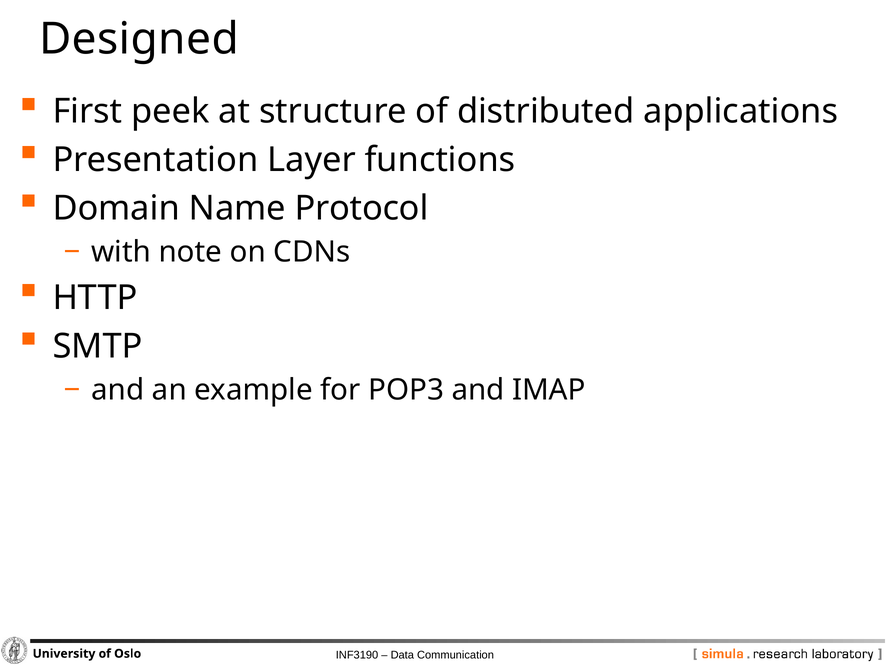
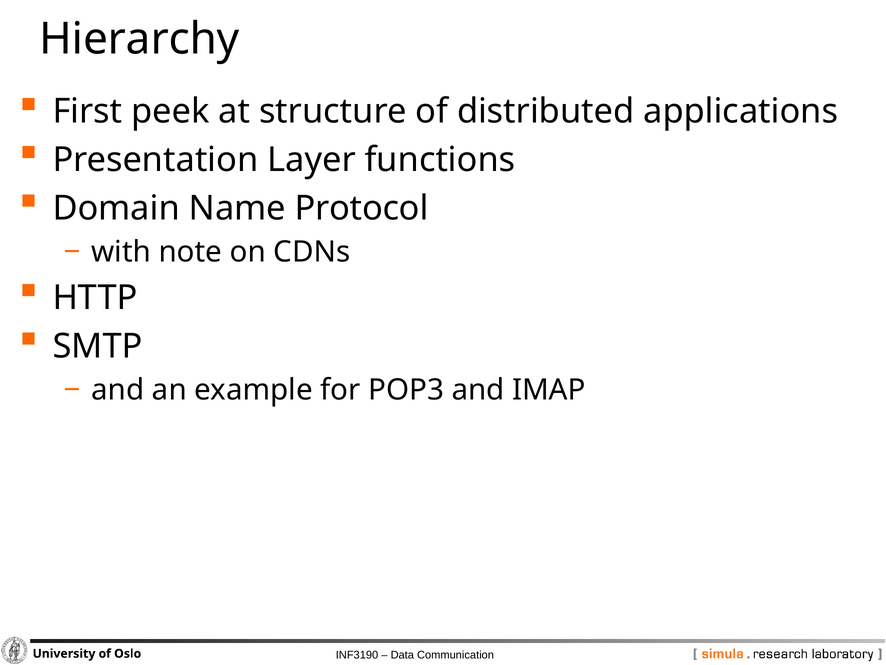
Designed: Designed -> Hierarchy (139, 39)
